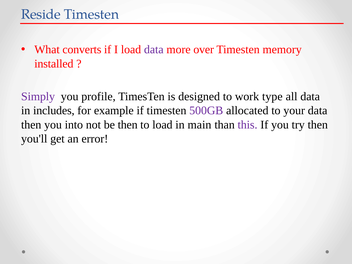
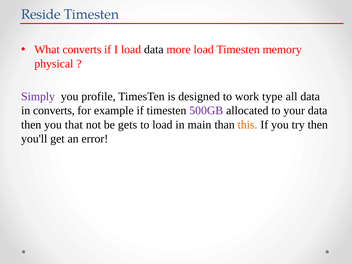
data colour: purple -> black (154, 50)
more over: over -> load (204, 50)
installed: installed -> physical (54, 64)
in includes: includes -> converts (54, 111)
into: into -> that (74, 125)
be then: then -> gets (128, 125)
this colour: purple -> orange (248, 125)
